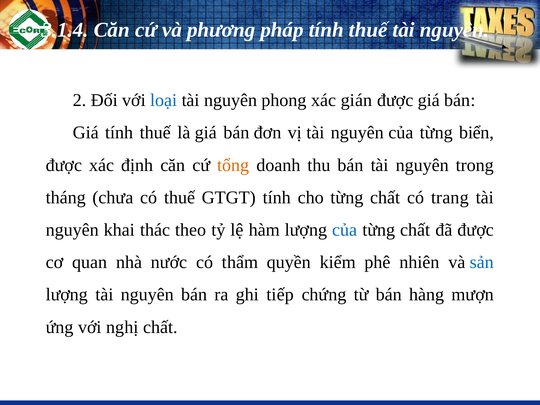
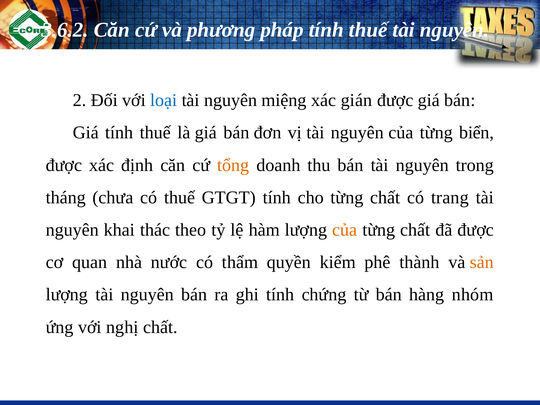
3.1.4: 3.1.4 -> 3.6.2 (65, 30)
phong: phong -> miệng (284, 100)
của colour: blue -> orange (345, 230)
nhiên: nhiên -> thành (420, 262)
sản colour: blue -> orange (482, 262)
ghi tiếp: tiếp -> tính (280, 295)
mượn: mượn -> nhóm (473, 295)
